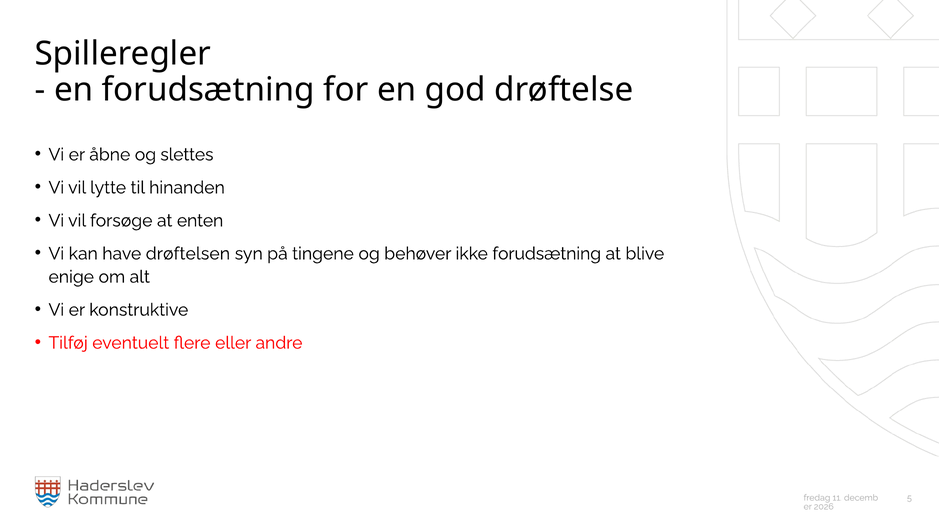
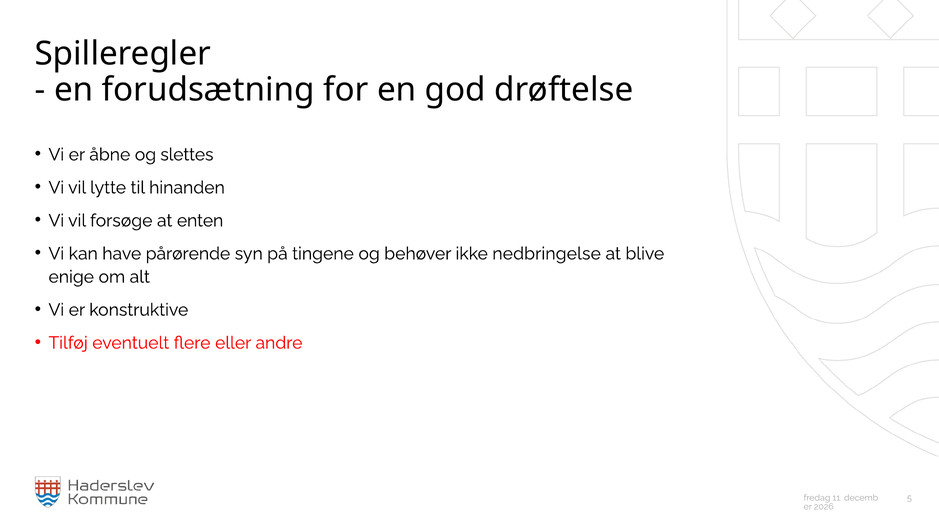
drøftelsen: drøftelsen -> pårørende (188, 254)
ikke forudsætning: forudsætning -> nedbringelse (547, 254)
